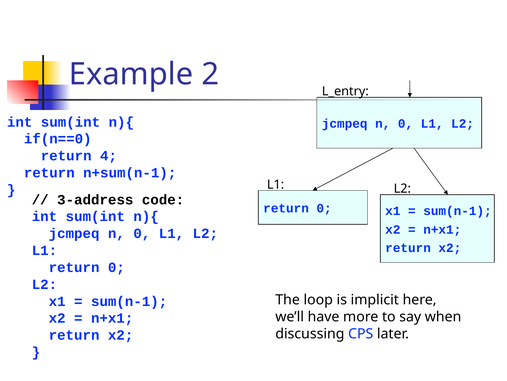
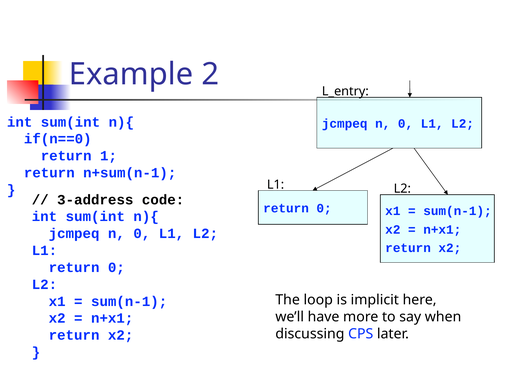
4: 4 -> 1 (109, 156)
